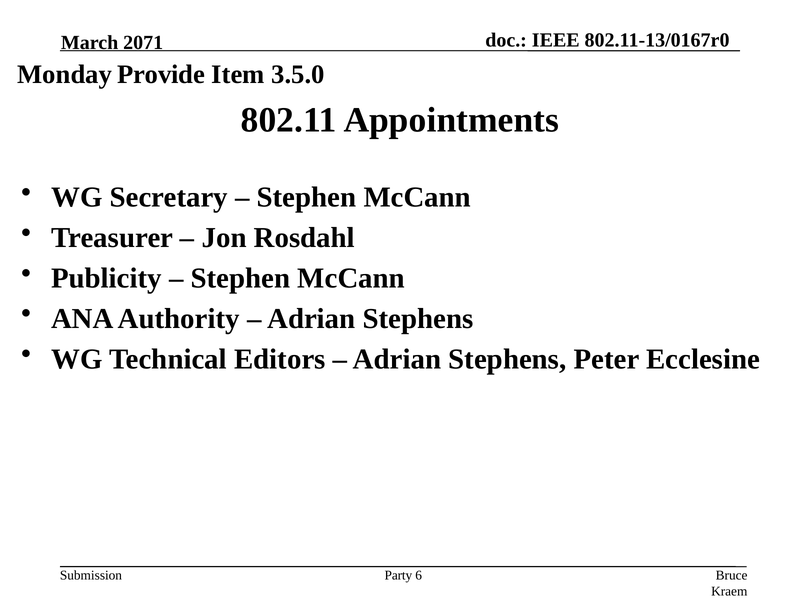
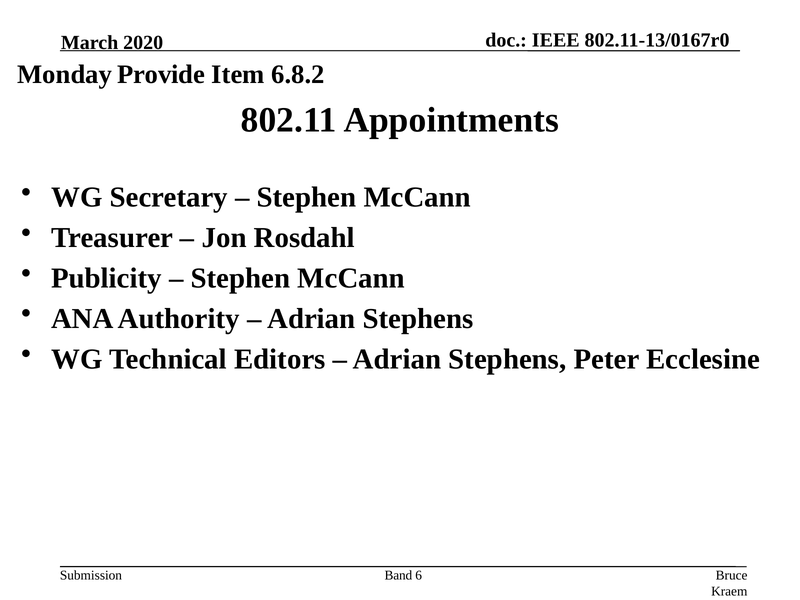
2071: 2071 -> 2020 (143, 43)
3.5.0: 3.5.0 -> 6.8.2 (298, 74)
Party: Party -> Band (398, 575)
